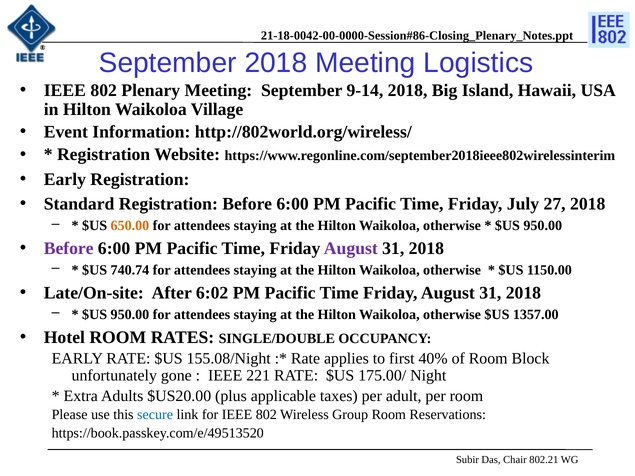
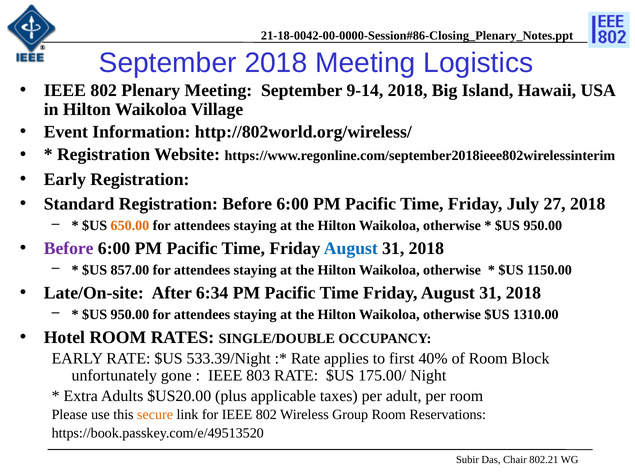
August colour: purple -> blue (351, 249)
740.74: 740.74 -> 857.00 (130, 270)
6:02: 6:02 -> 6:34 (212, 293)
1357.00: 1357.00 -> 1310.00 (536, 315)
155.08/Night: 155.08/Night -> 533.39/Night (229, 359)
221: 221 -> 803 (258, 376)
secure colour: blue -> orange (155, 415)
